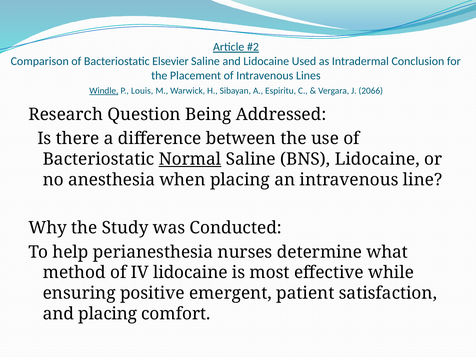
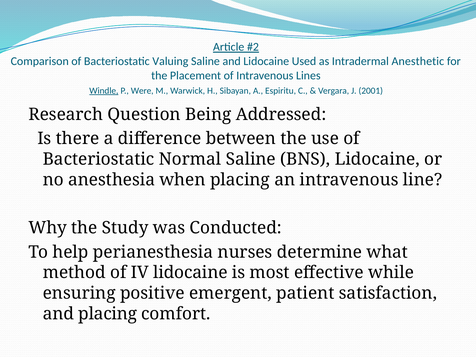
Elsevier: Elsevier -> Valuing (170, 61)
Conclusion: Conclusion -> Anesthetic (418, 61)
Louis: Louis -> Were (142, 91)
2066: 2066 -> 2001 (371, 91)
Normal underline: present -> none (190, 159)
